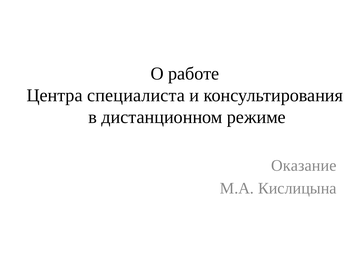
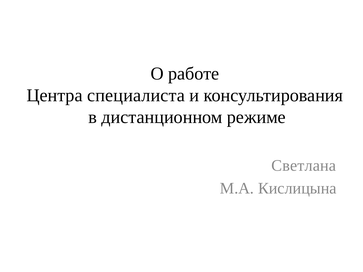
Оказание: Оказание -> Светлана (304, 166)
